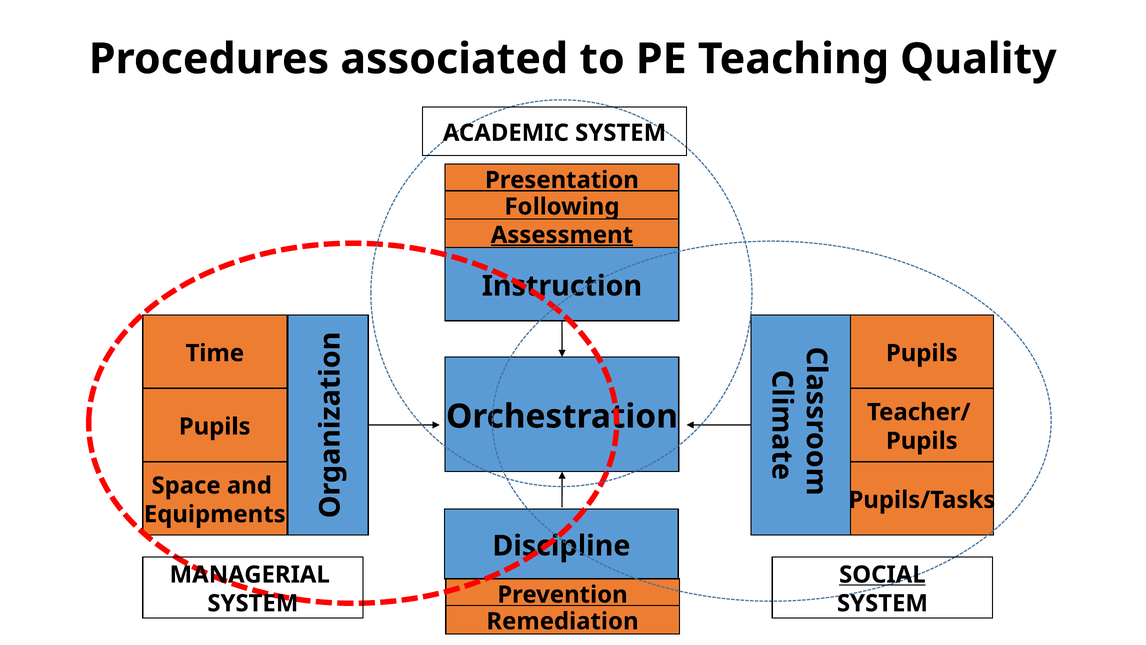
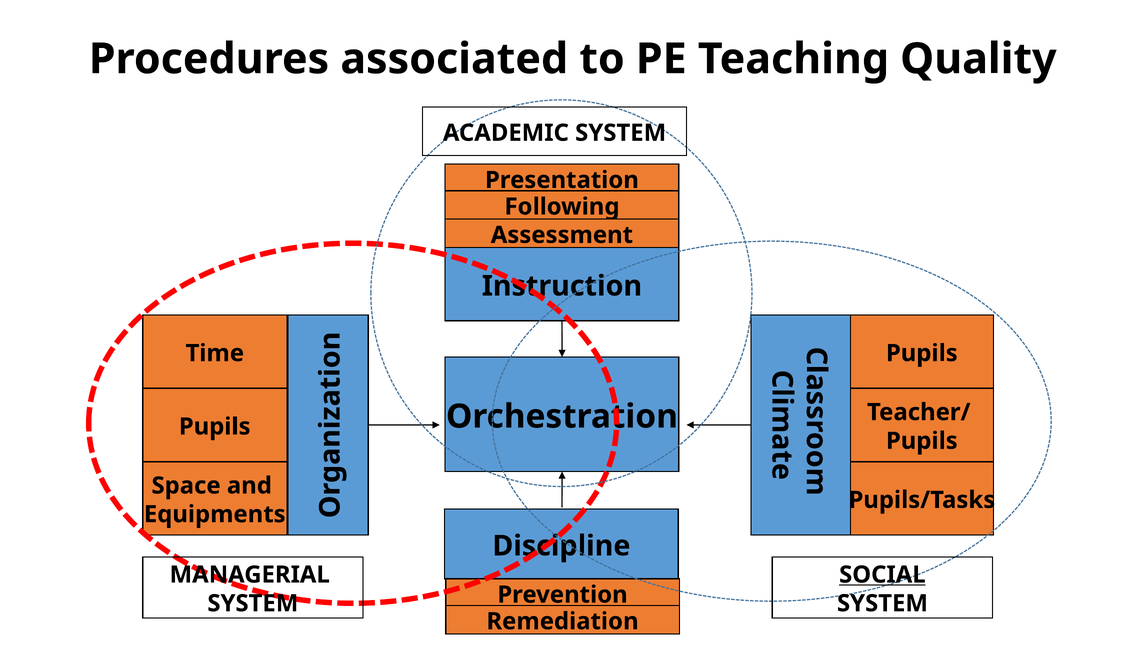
Assessment underline: present -> none (562, 235)
